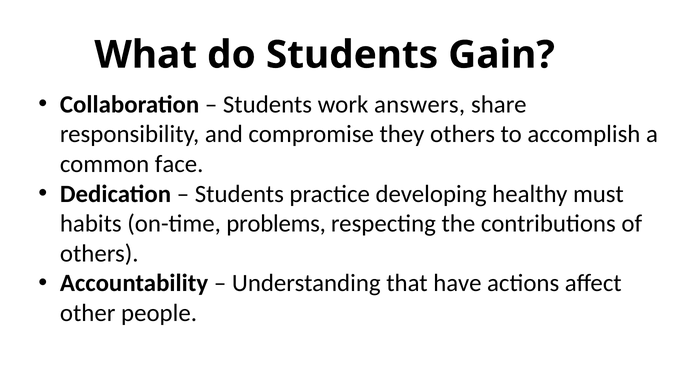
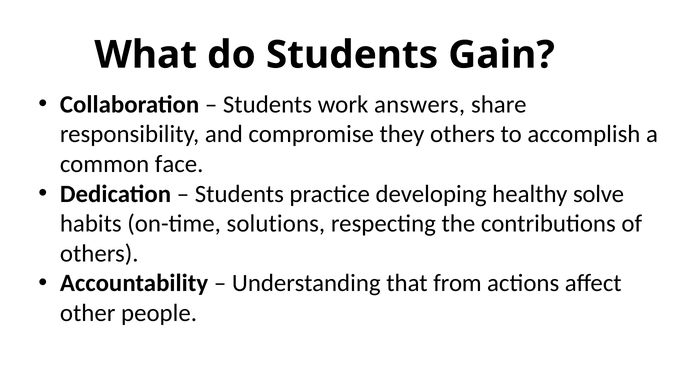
must: must -> solve (599, 194)
problems: problems -> solutions (276, 224)
have: have -> from (457, 284)
